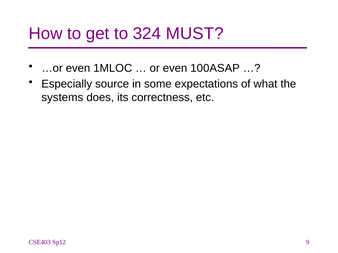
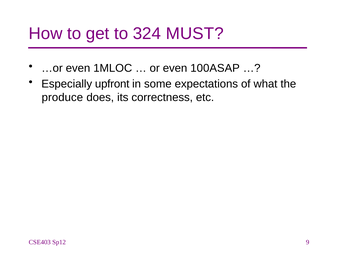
source: source -> upfront (112, 84)
systems: systems -> produce (62, 98)
